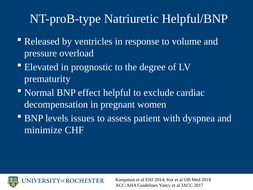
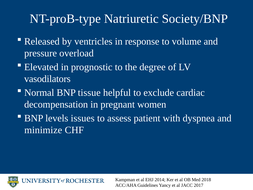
Helpful/BNP: Helpful/BNP -> Society/BNP (195, 19)
prematurity: prematurity -> vasodilators (47, 79)
effect: effect -> tissue (89, 93)
